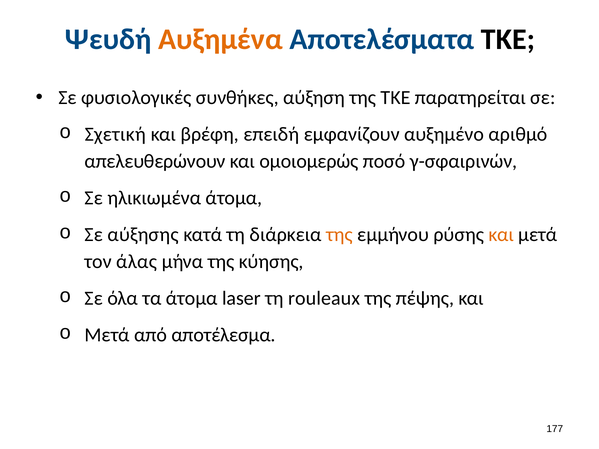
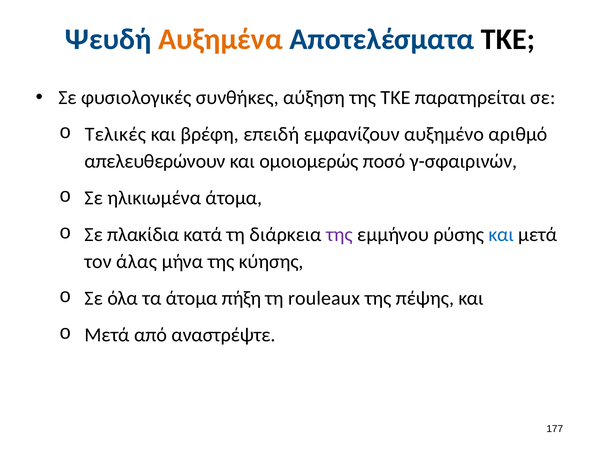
Σχετική: Σχετική -> Τελικές (115, 134)
αύξησης: αύξησης -> πλακίδια (143, 235)
της colour: orange -> purple (339, 235)
και colour: orange -> blue (501, 235)
laser: laser -> πήξη (242, 298)
αποτέλεσμα: αποτέλεσμα -> αναστρέψτε (223, 335)
